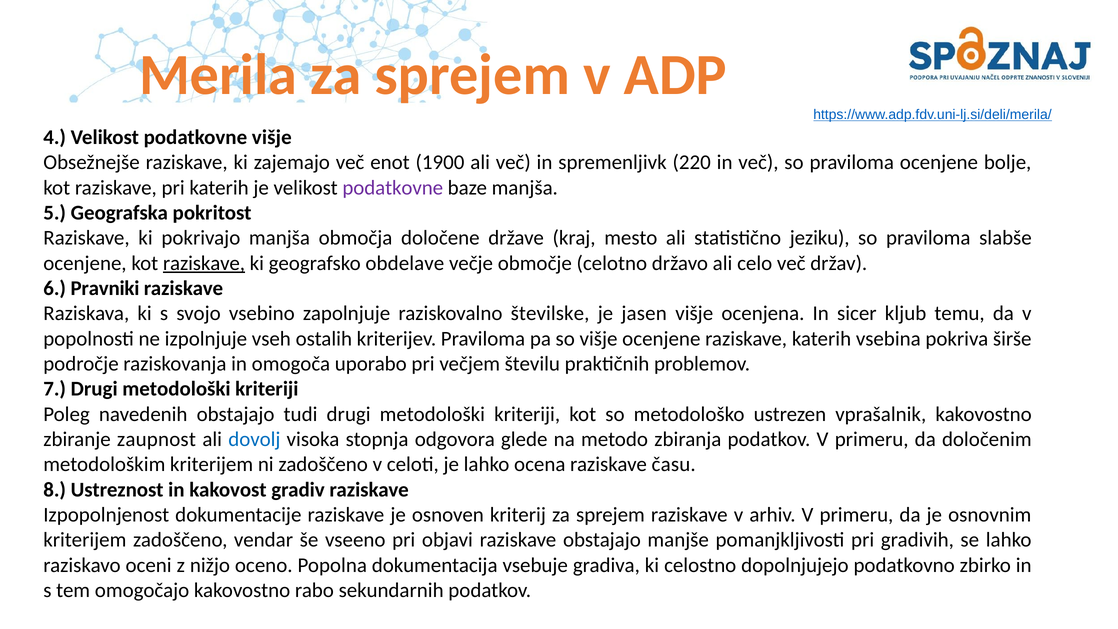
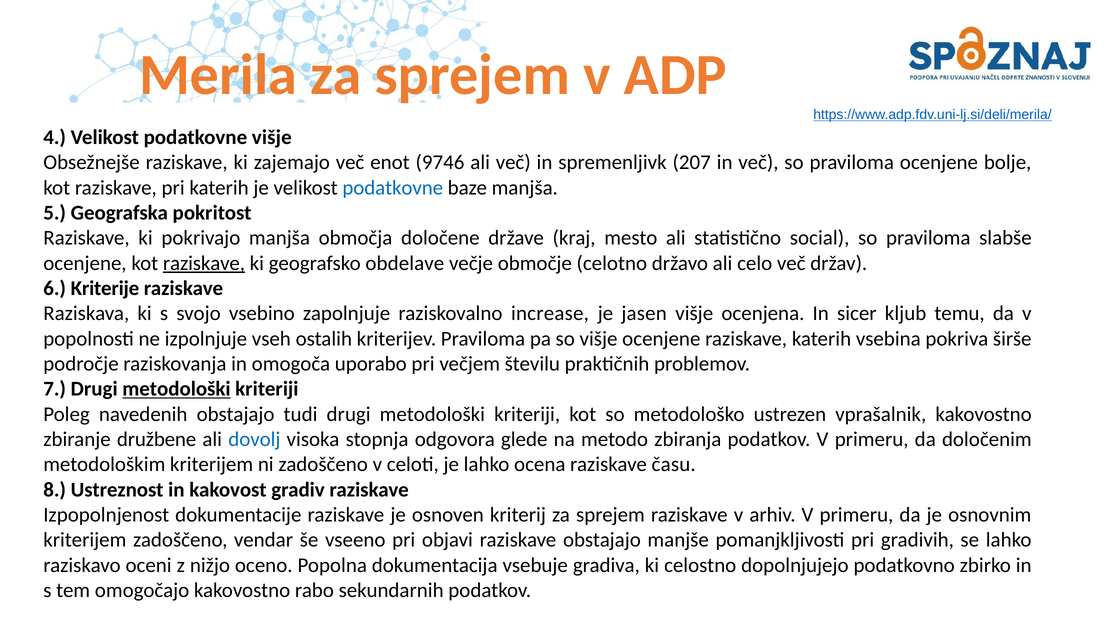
1900: 1900 -> 9746 (440, 163)
220: 220 -> 207 (692, 163)
podatkovne colour: purple -> blue (393, 188)
jeziku: jeziku -> social (820, 238)
Pravniki: Pravniki -> Kriterije (105, 288)
številske: številske -> increase (550, 313)
metodološki underline: none -> present (176, 389)
zaupnost: zaupnost -> družbene (157, 439)
